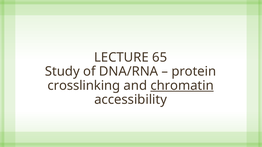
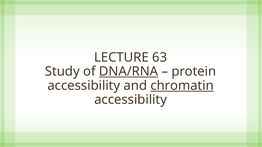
65: 65 -> 63 (160, 57)
DNA/RNA underline: none -> present (129, 72)
crosslinking: crosslinking -> accessibility (84, 86)
